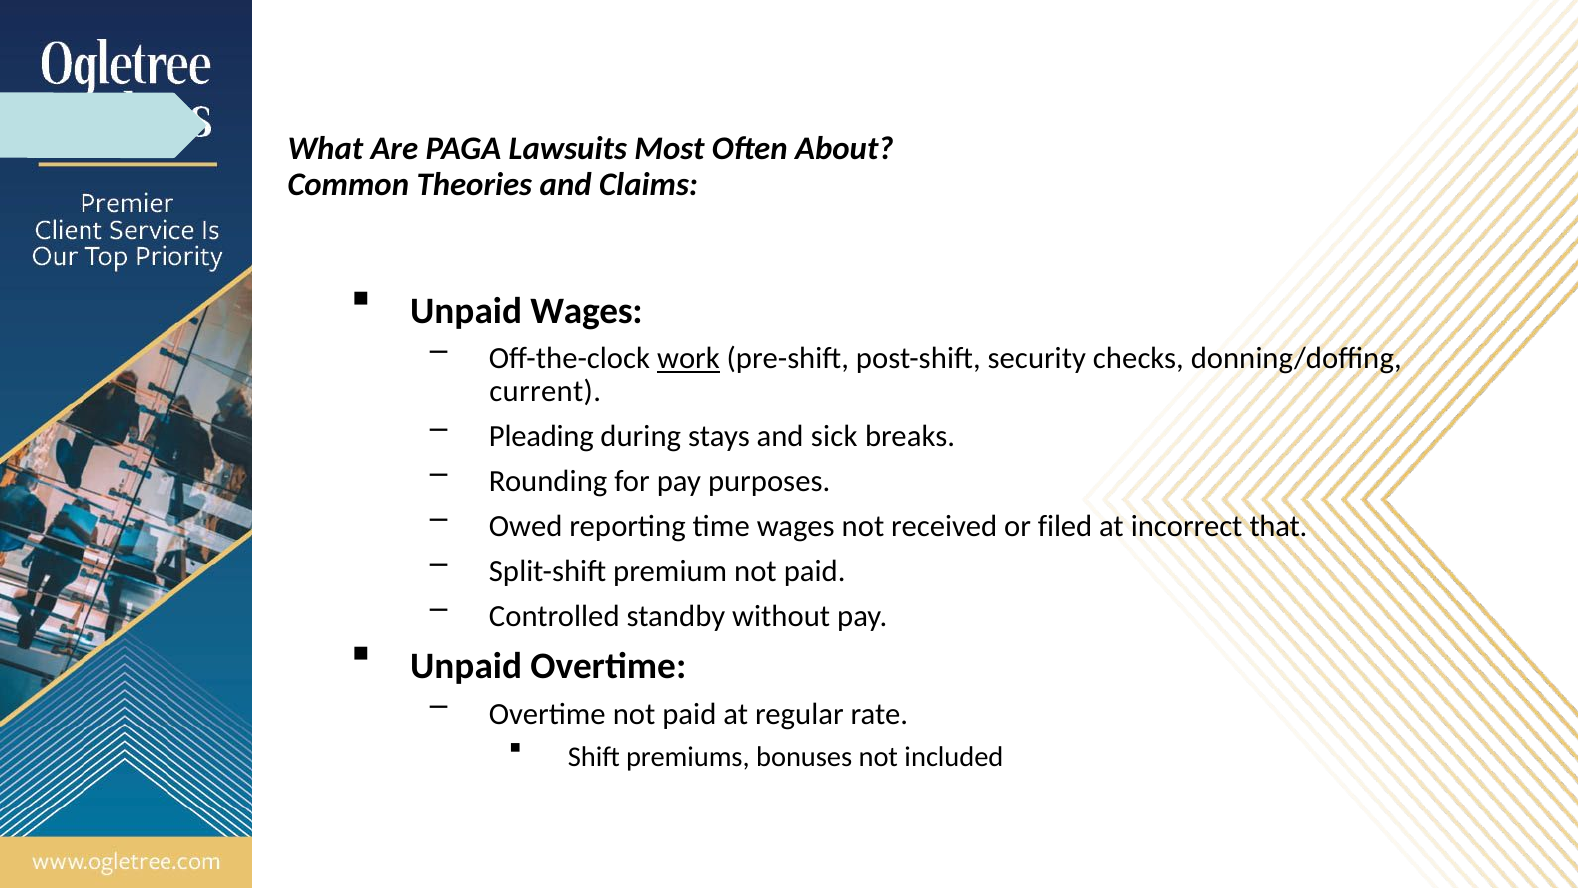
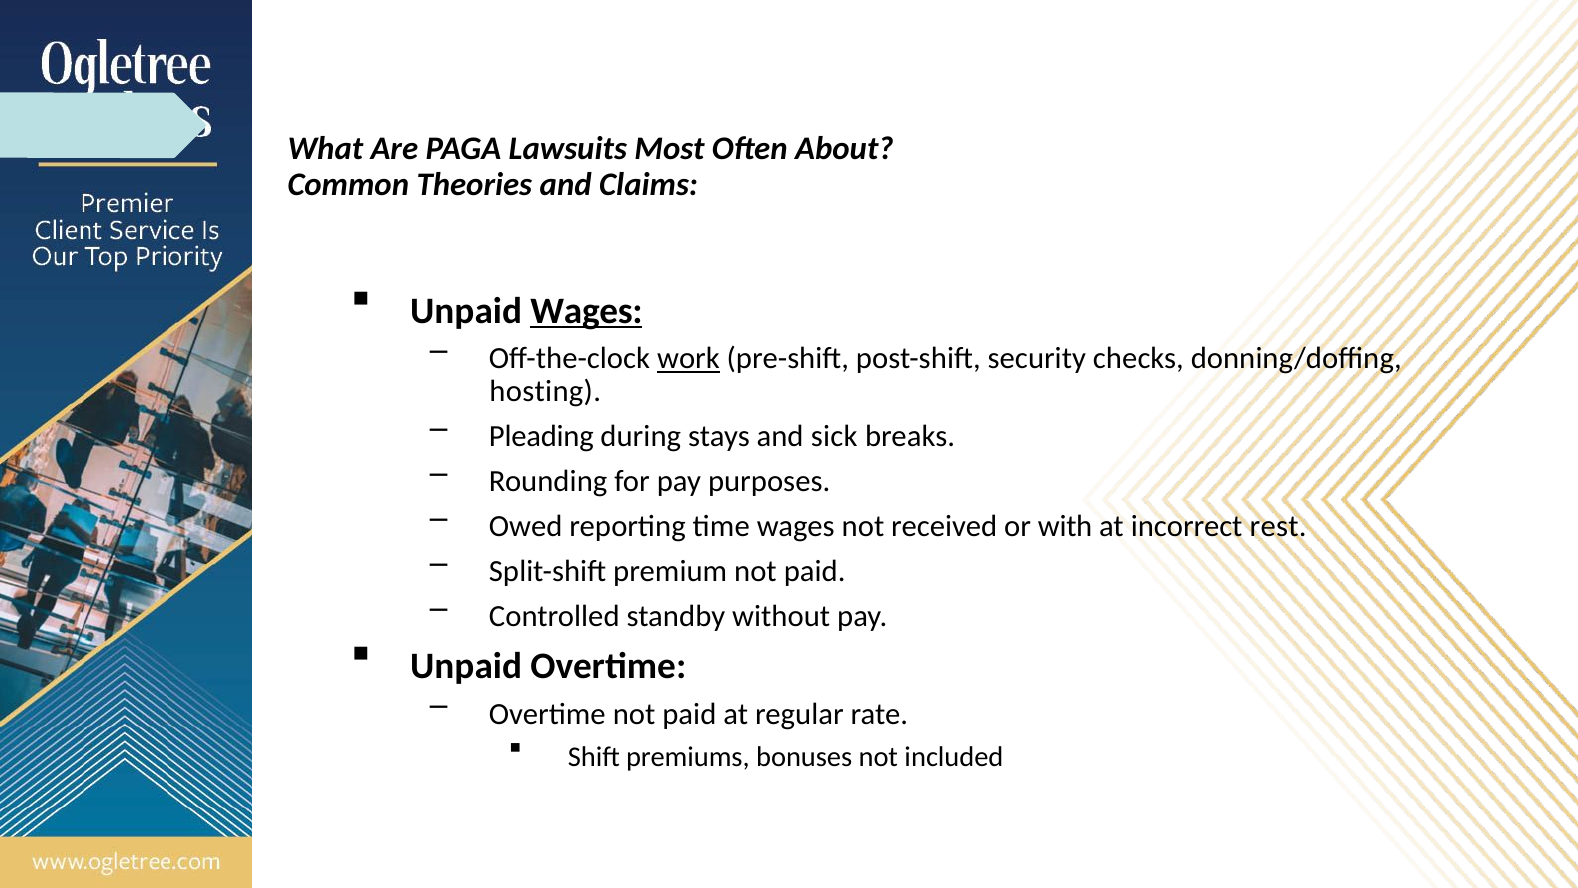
Wages underline: none -> present (587, 311)
current: current -> hosting (545, 392)
filed: filed -> with (1065, 527)
that: that -> rest (1278, 527)
